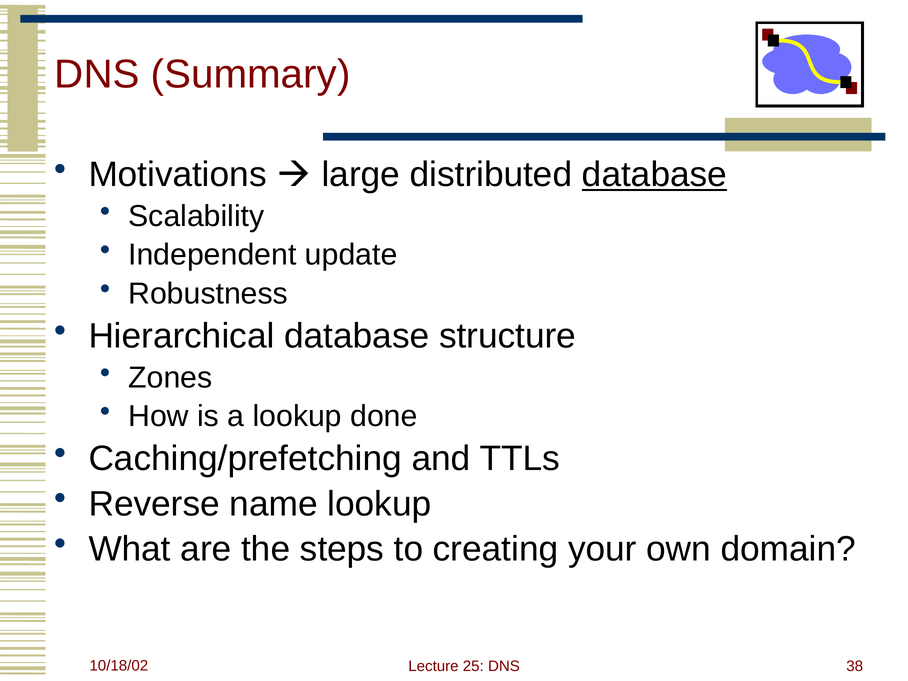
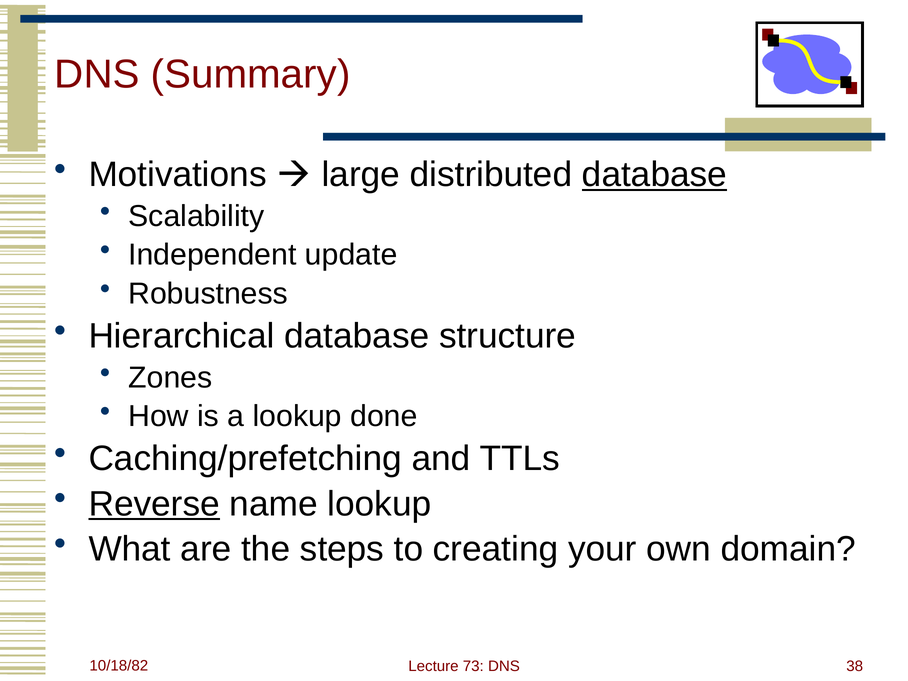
Reverse underline: none -> present (154, 504)
10/18/02: 10/18/02 -> 10/18/82 (119, 666)
25: 25 -> 73 (473, 666)
